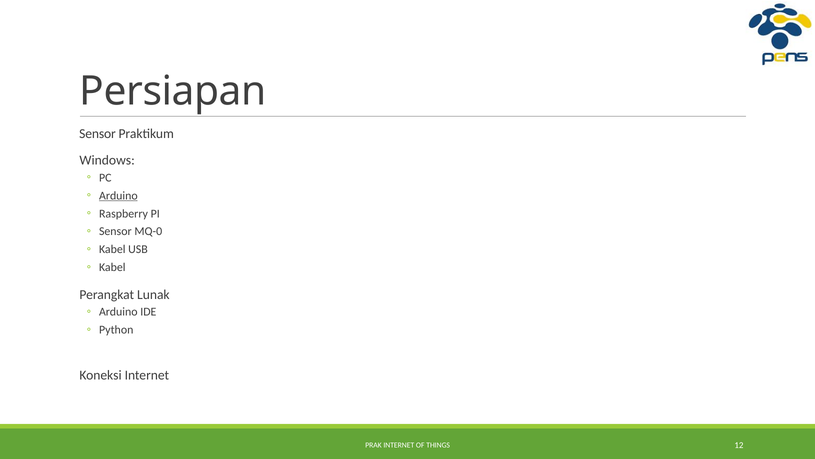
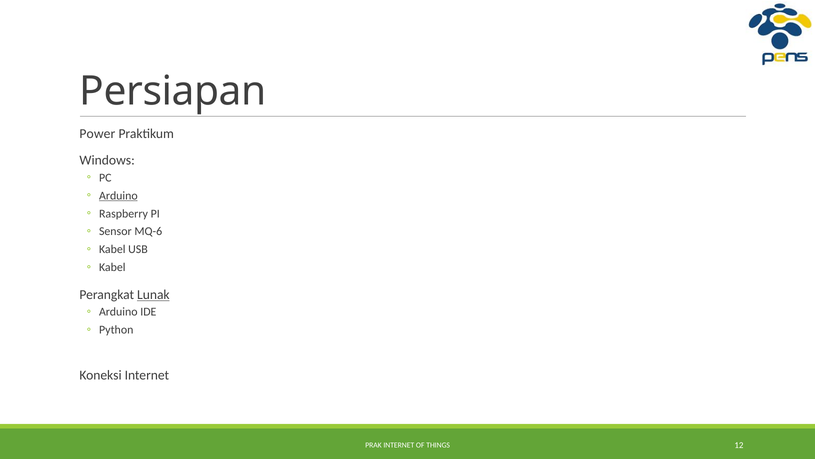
Sensor: Sensor -> Power (97, 134)
MQ-0: MQ-0 -> MQ-6 (148, 231)
Lunak underline: none -> present (153, 294)
